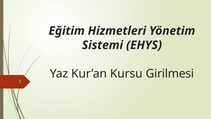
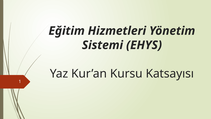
Girilmesi: Girilmesi -> Katsayısı (170, 73)
